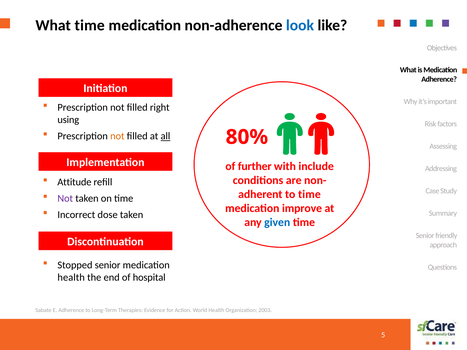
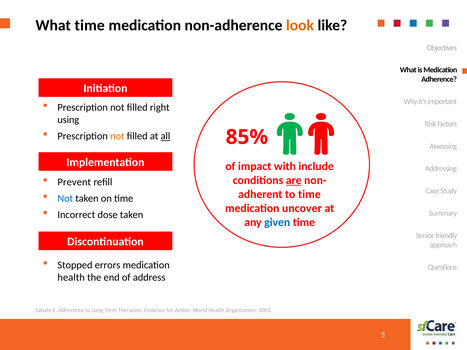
look colour: blue -> orange (300, 25)
80%: 80% -> 85% (247, 137)
further: further -> impact (255, 166)
are underline: none -> present (294, 180)
Attitude: Attitude -> Prevent (74, 182)
Not colour: purple -> blue (65, 198)
improve: improve -> uncover (302, 208)
Stopped senior: senior -> errors (108, 265)
hospital: hospital -> address (149, 278)
